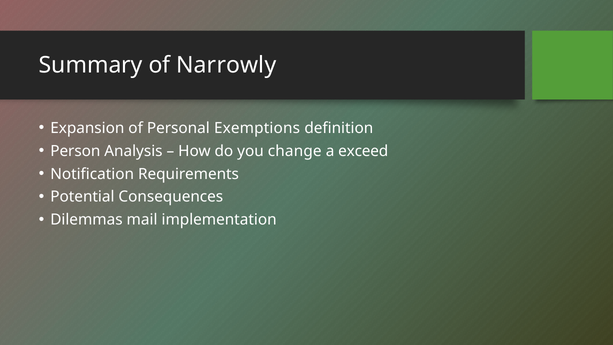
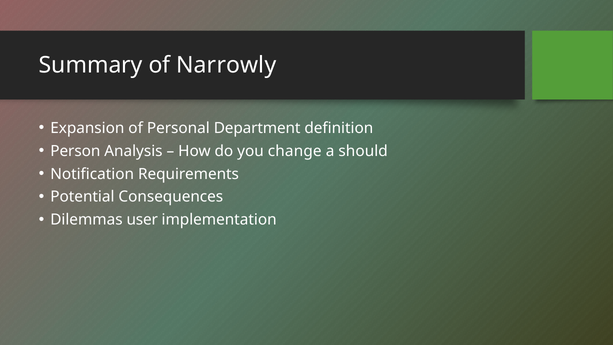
Exemptions: Exemptions -> Department (257, 128)
exceed: exceed -> should (363, 151)
mail: mail -> user (142, 220)
